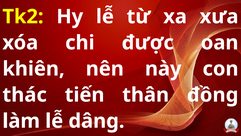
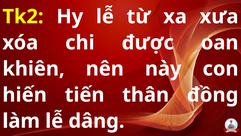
thác: thác -> hiến (25, 95)
